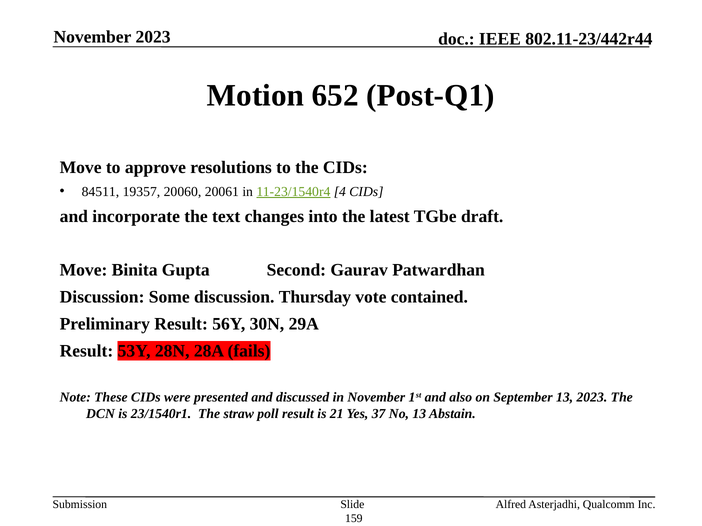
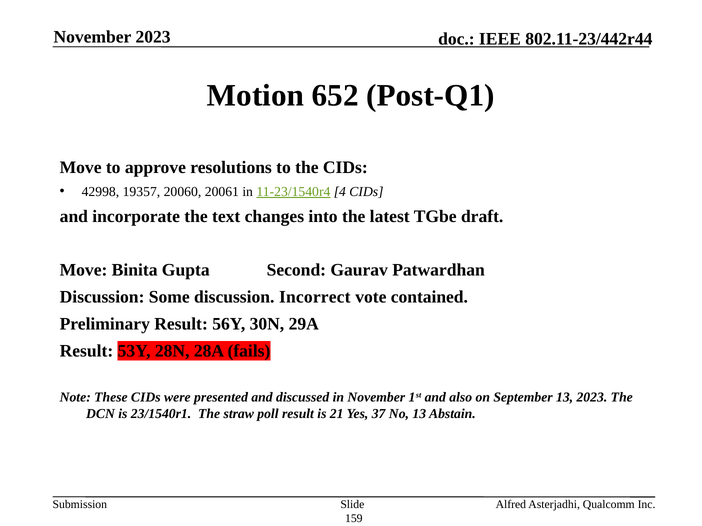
84511: 84511 -> 42998 (100, 192)
Thursday: Thursday -> Incorrect (315, 297)
